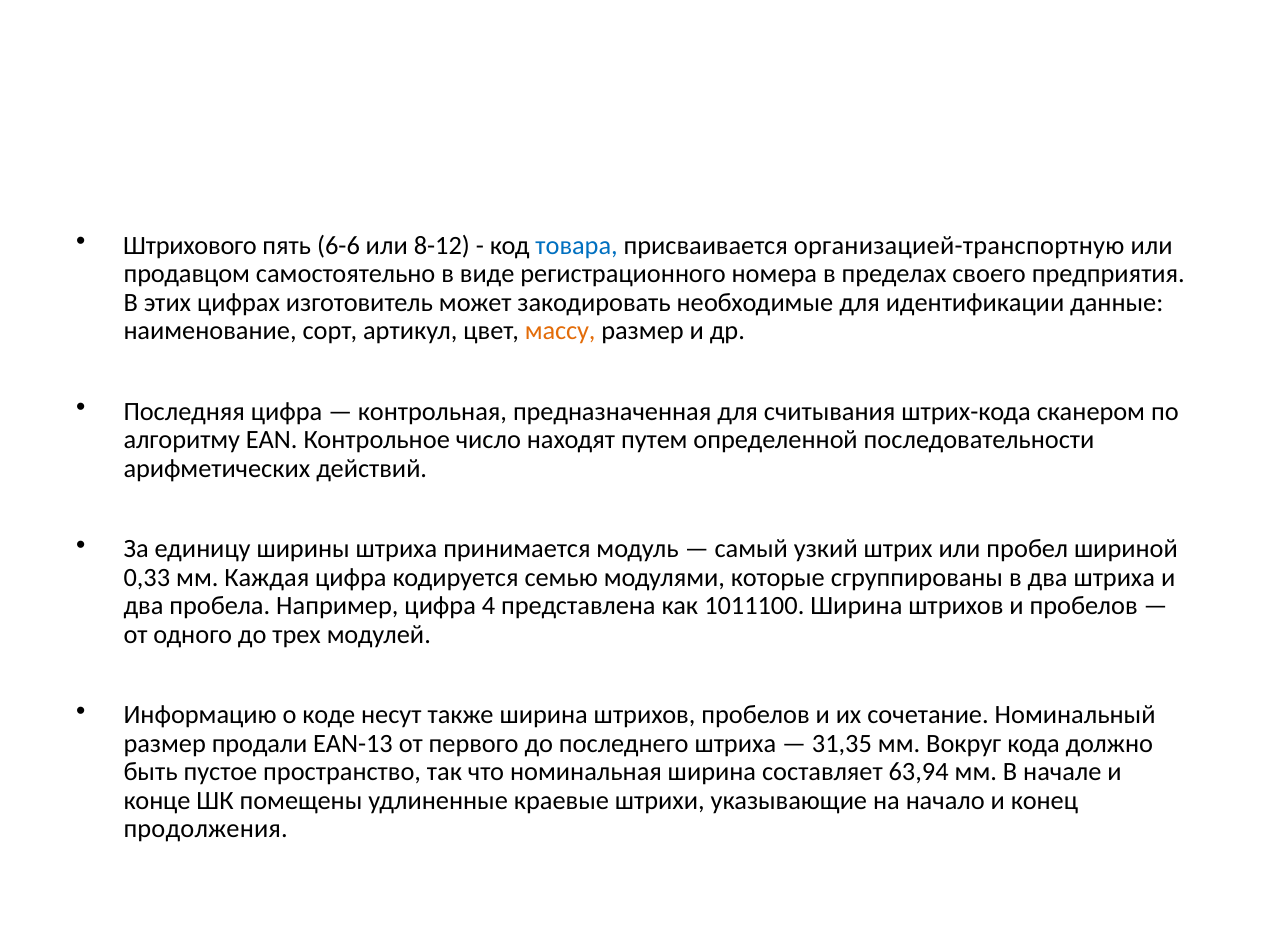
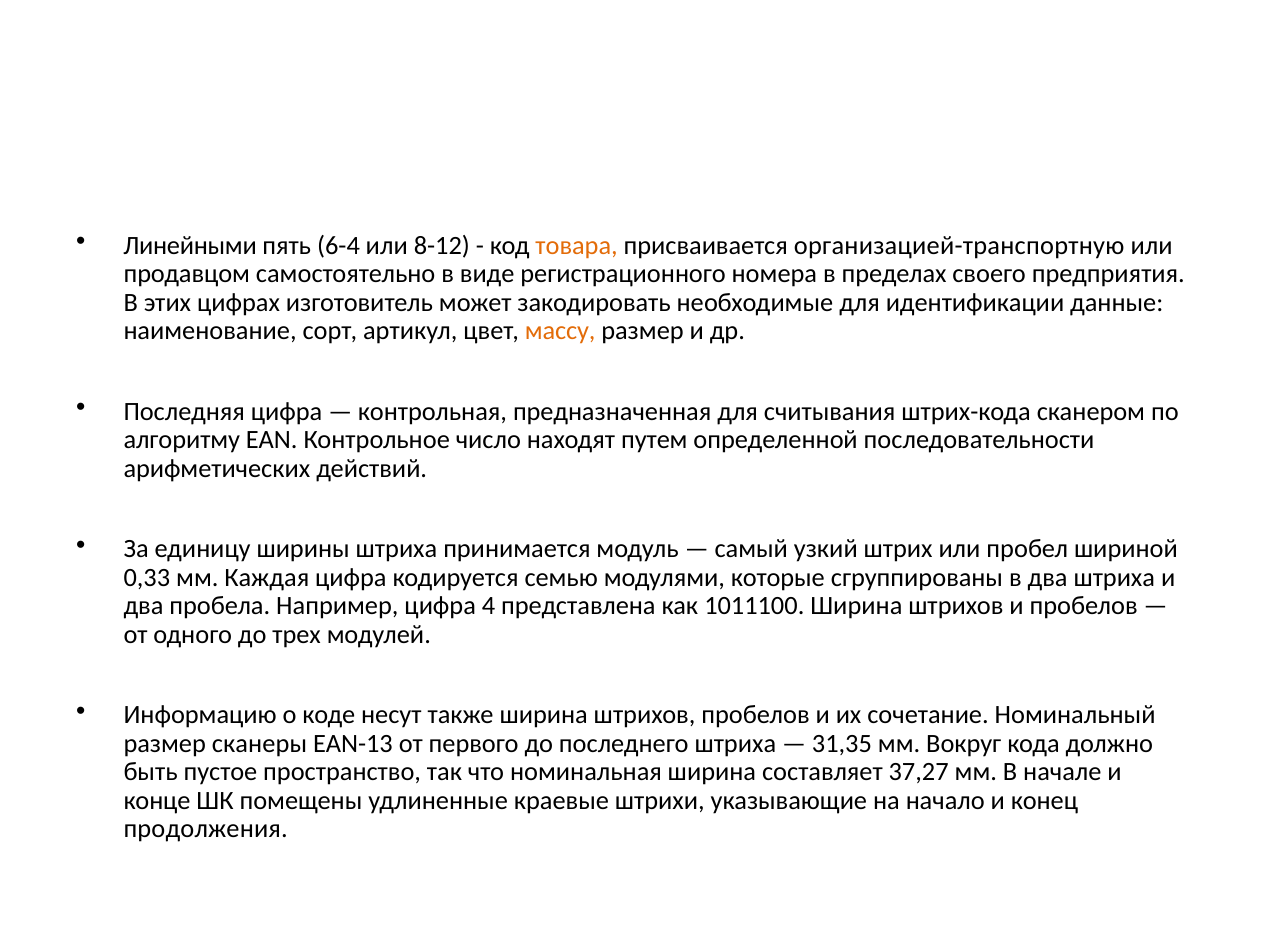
Штрихового: Штрихового -> Линейными (190, 246)
6-6: 6-6 -> 6-4 (338, 246)
товара colour: blue -> orange (577, 246)
продали: продали -> сканеры (260, 744)
63,94: 63,94 -> 37,27 (919, 772)
